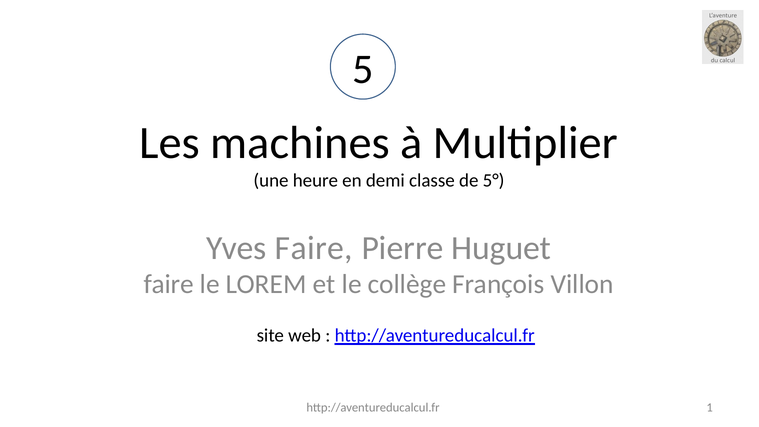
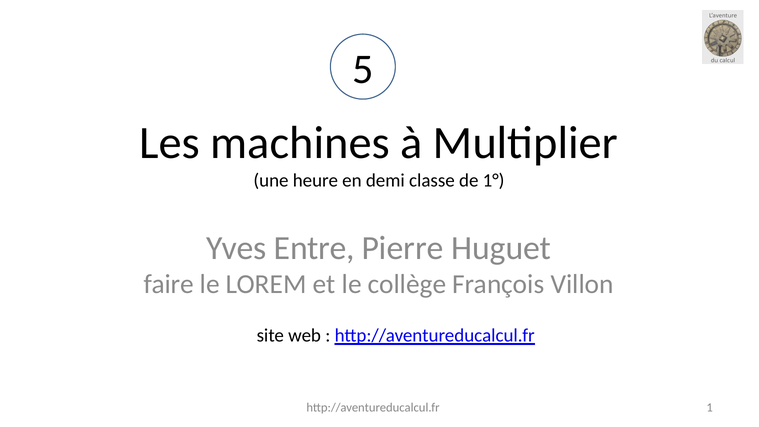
5°: 5° -> 1° (494, 180)
Yves Faire: Faire -> Entre (314, 248)
